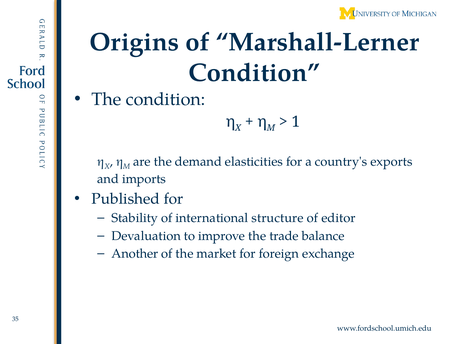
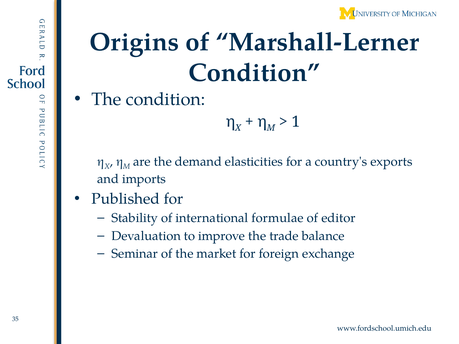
structure: structure -> formulae (278, 218)
Another: Another -> Seminar (135, 254)
